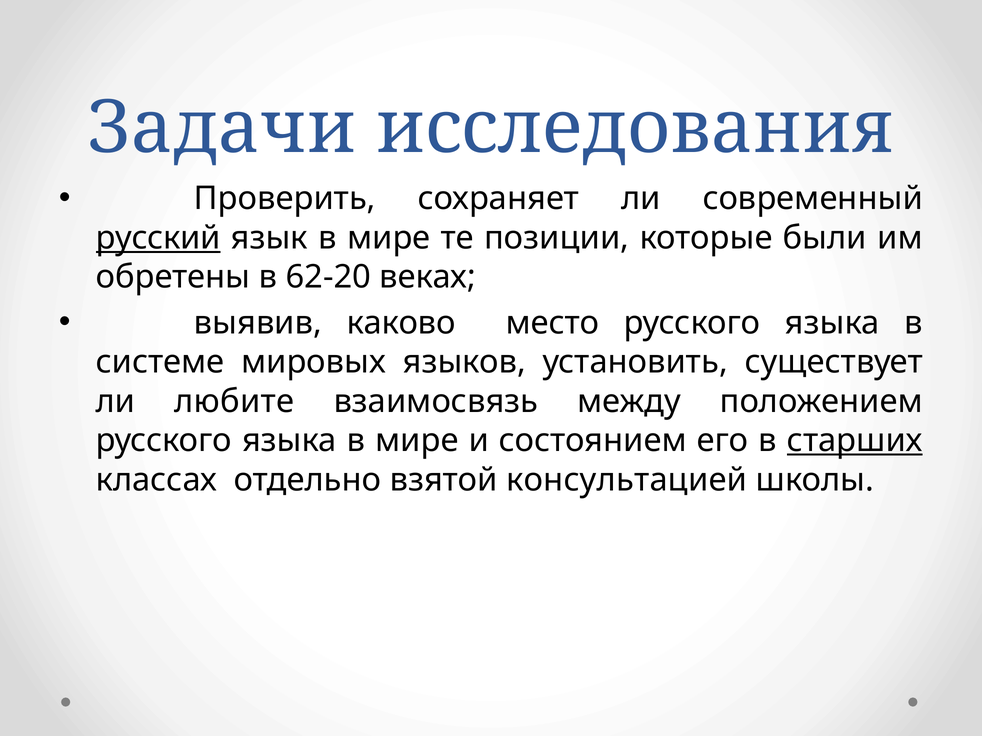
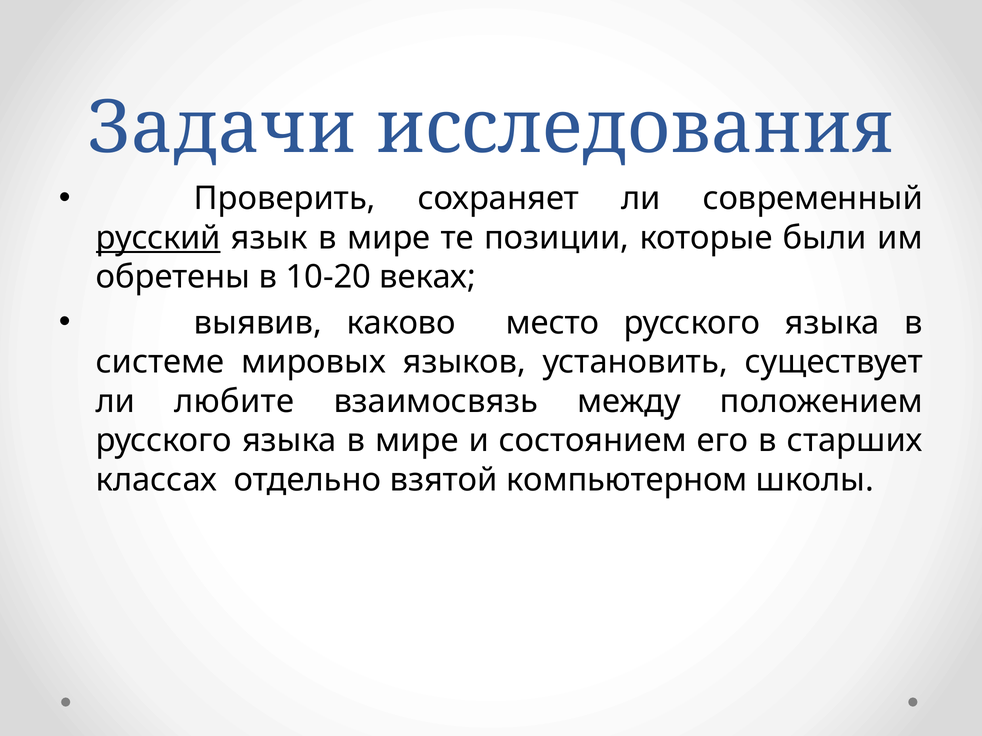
62-20: 62-20 -> 10-20 (328, 277)
старших underline: present -> none (855, 441)
консультацией: консультацией -> компьютерном (627, 480)
